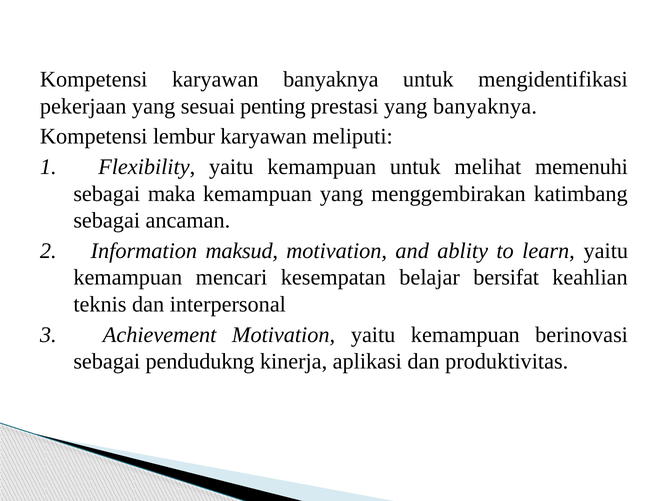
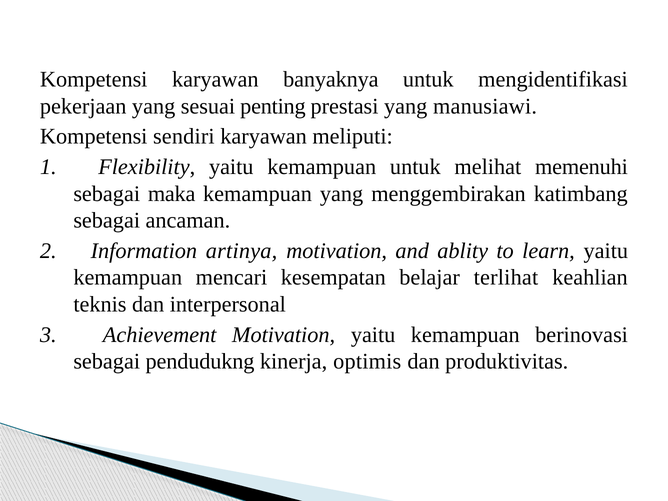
yang banyaknya: banyaknya -> manusiawi (485, 106)
lembur: lembur -> sendiri (184, 137)
maksud: maksud -> artinya (242, 251)
bersifat: bersifat -> terlihat (506, 278)
aplikasi: aplikasi -> optimis (367, 361)
